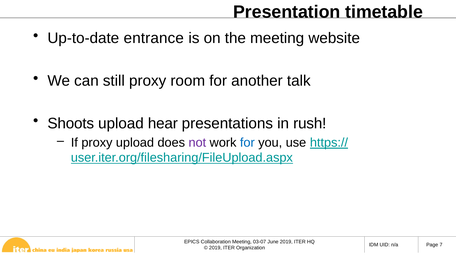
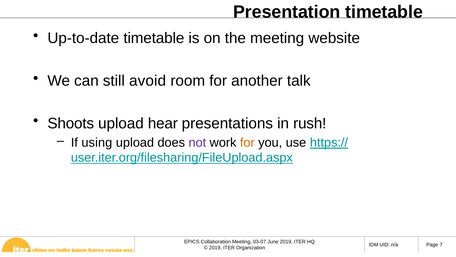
Up-to-date entrance: entrance -> timetable (154, 38)
still proxy: proxy -> avoid (148, 81)
If proxy: proxy -> using (97, 142)
for colour: blue -> orange (247, 142)
